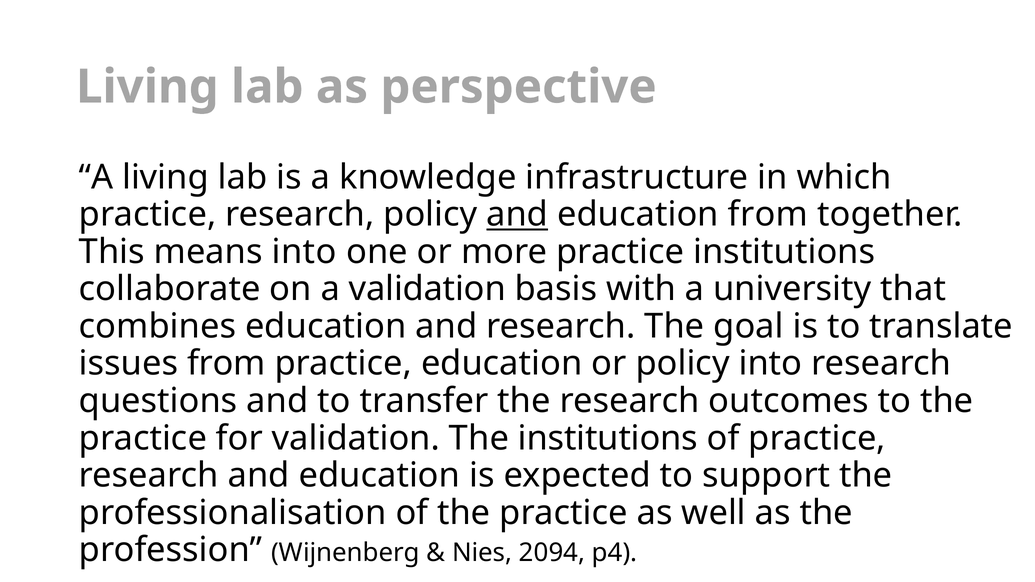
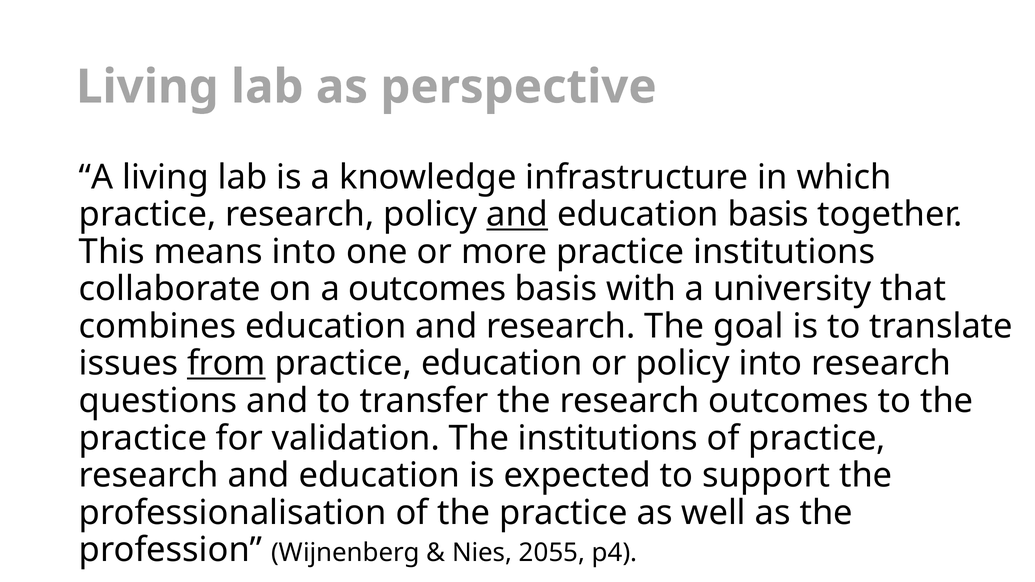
education from: from -> basis (768, 215)
a validation: validation -> outcomes (427, 289)
from underline: none -> present (226, 364)
2094: 2094 -> 2055 (552, 553)
